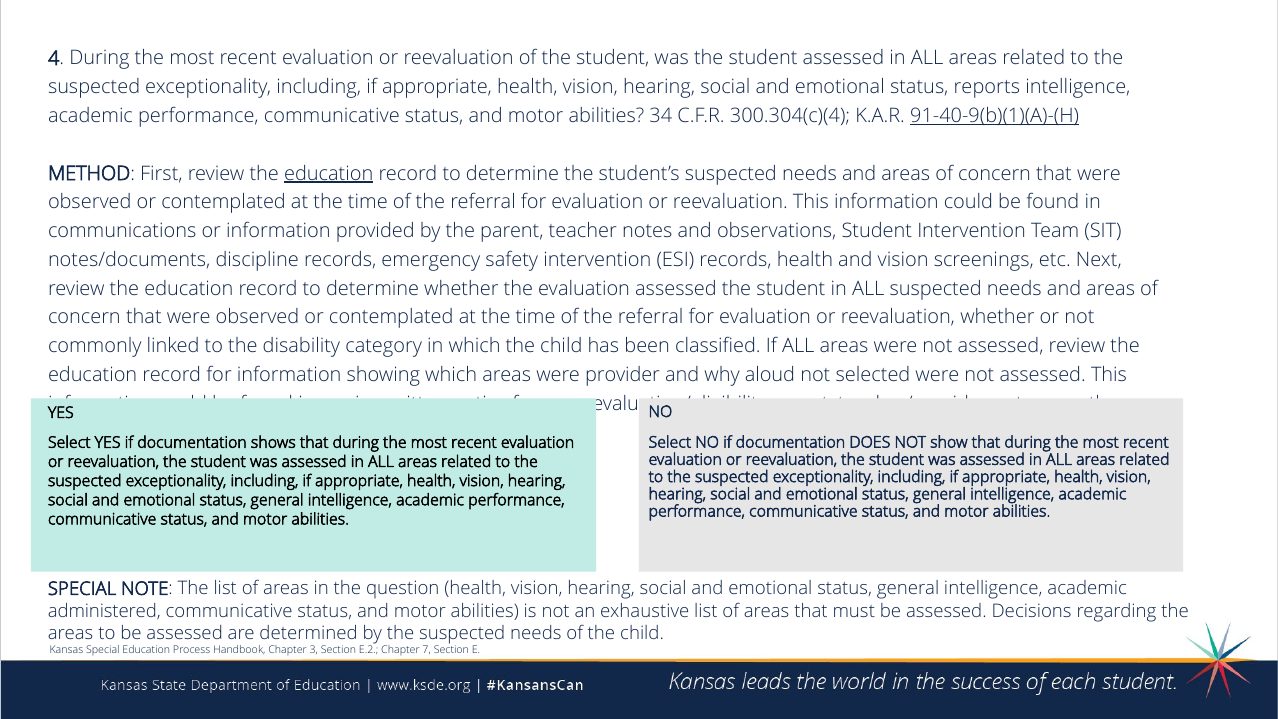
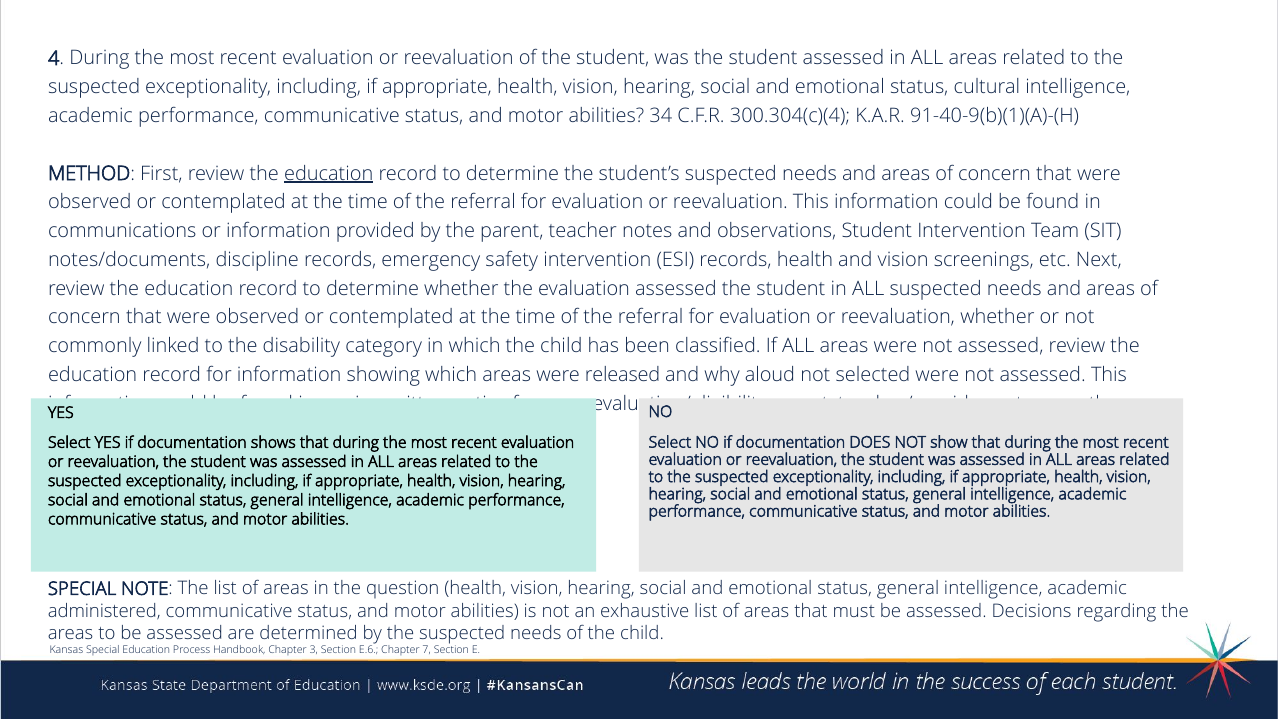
reports: reports -> cultural (987, 87)
91-40-9(b)(1)(A)-(H underline: present -> none (995, 116)
provider: provider -> released (623, 375)
E.2: E.2 -> E.6 (369, 649)
